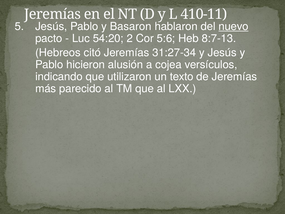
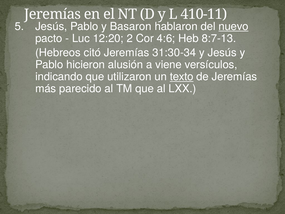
54:20: 54:20 -> 12:20 (108, 38)
5:6: 5:6 -> 4:6 (166, 38)
31:27-34: 31:27-34 -> 31:30-34 (174, 53)
cojea: cojea -> viene (169, 65)
texto underline: none -> present (182, 77)
